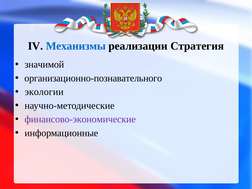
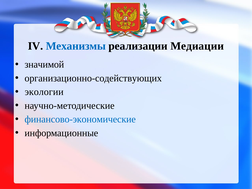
Стратегия: Стратегия -> Медиации (197, 46)
организационно-познавательного: организационно-познавательного -> организационно-содействующих (93, 78)
финансово-экономические colour: purple -> blue (80, 119)
